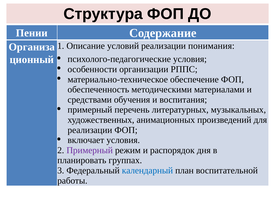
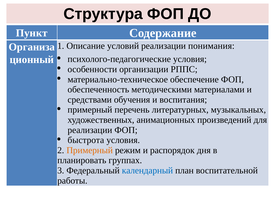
Пении: Пении -> Пункт (32, 33)
включает: включает -> быстрота (86, 140)
Примерный colour: purple -> orange (90, 150)
